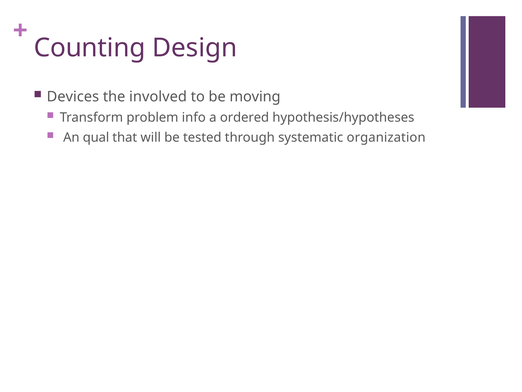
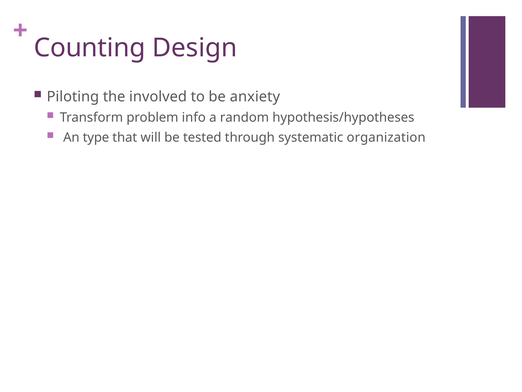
Devices: Devices -> Piloting (73, 96)
moving: moving -> anxiety (255, 96)
ordered: ordered -> random (244, 117)
qual: qual -> type (96, 137)
